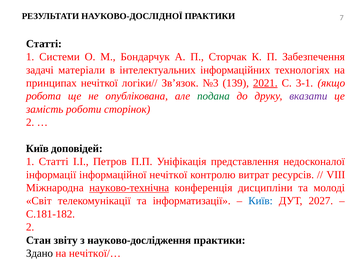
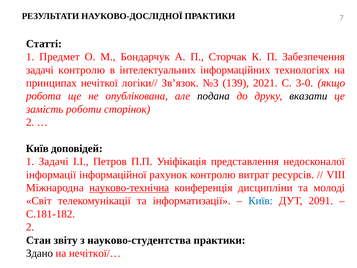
Системи: Системи -> Предмет (60, 57)
задачі матеріали: матеріали -> контролю (82, 70)
2021 underline: present -> none (265, 83)
3-1: 3-1 -> 3-0 (304, 83)
подана colour: green -> black (213, 96)
вказати colour: purple -> black (308, 96)
1 Статті: Статті -> Задачі (54, 161)
інформаційної нечіткої: нечіткої -> рахунок (168, 175)
2027: 2027 -> 2091 (321, 201)
науково-дослідження: науково-дослідження -> науково-студентства (139, 240)
